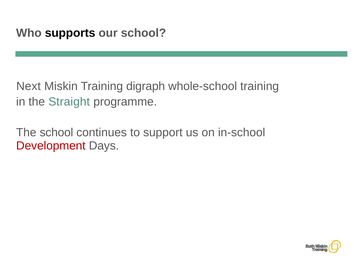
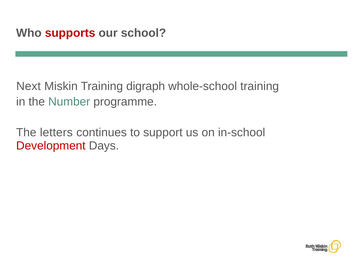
supports colour: black -> red (70, 33)
Straight: Straight -> Number (69, 102)
The school: school -> letters (56, 133)
